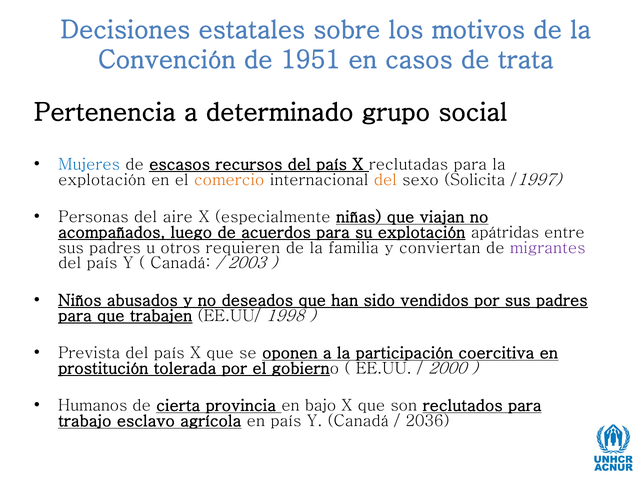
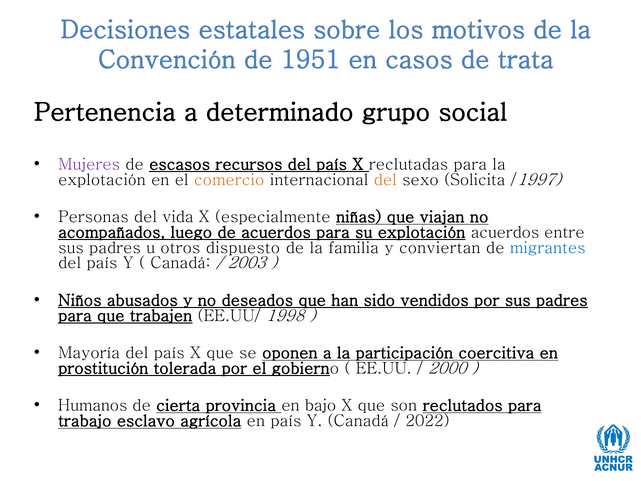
Mujeres colour: blue -> purple (89, 164)
aire: aire -> vida (178, 217)
explotación apátridas: apátridas -> acuerdos (505, 232)
requieren: requieren -> dispuesto (243, 248)
migrantes colour: purple -> blue (548, 248)
Prevista: Prevista -> Mayoría (89, 353)
2036: 2036 -> 2022 (427, 421)
